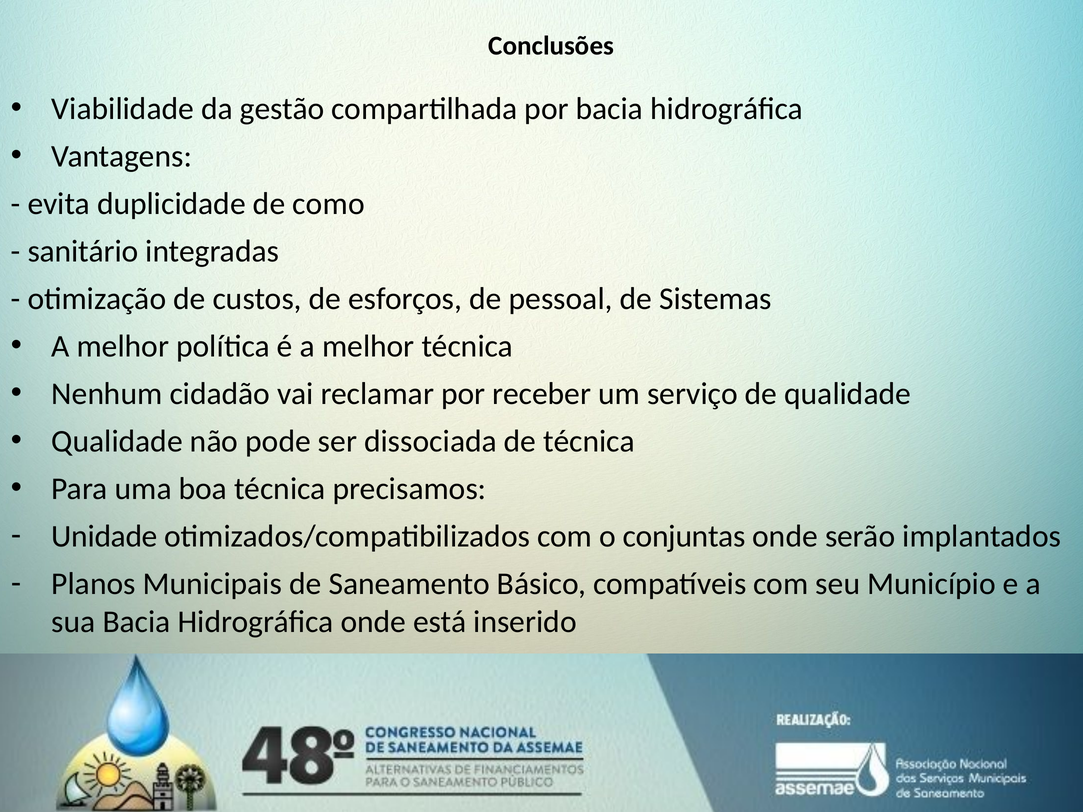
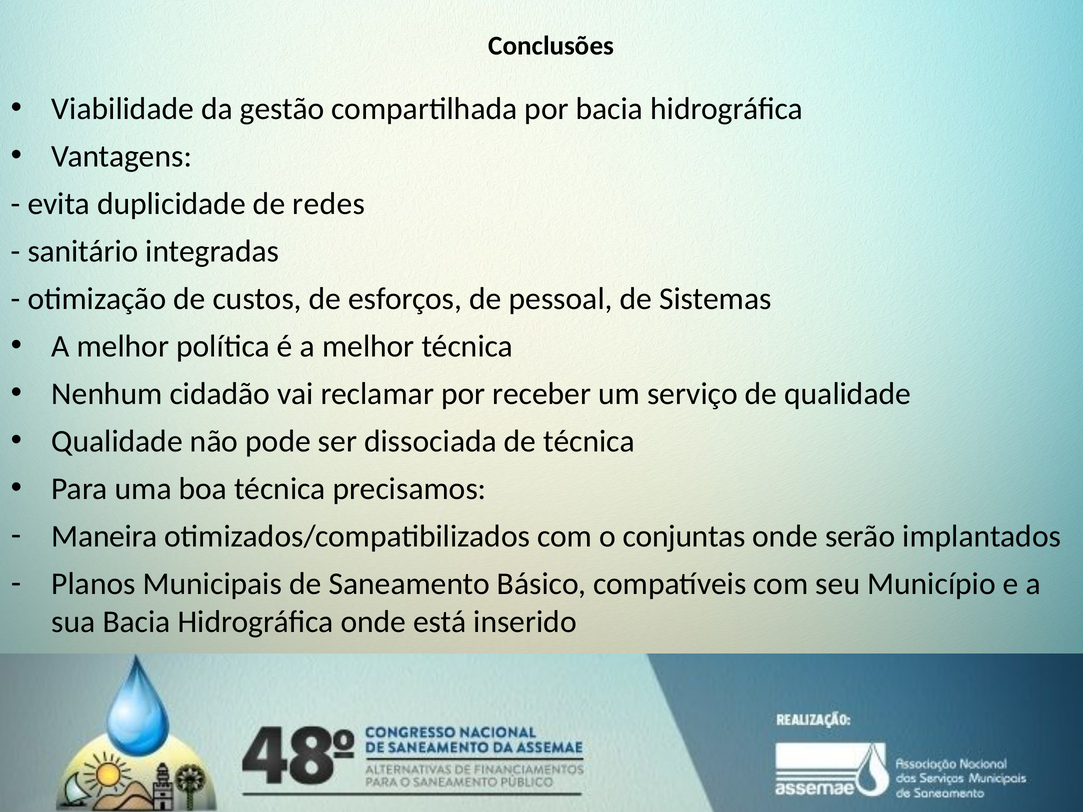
como: como -> redes (329, 204)
Unidade: Unidade -> Maneira (104, 536)
